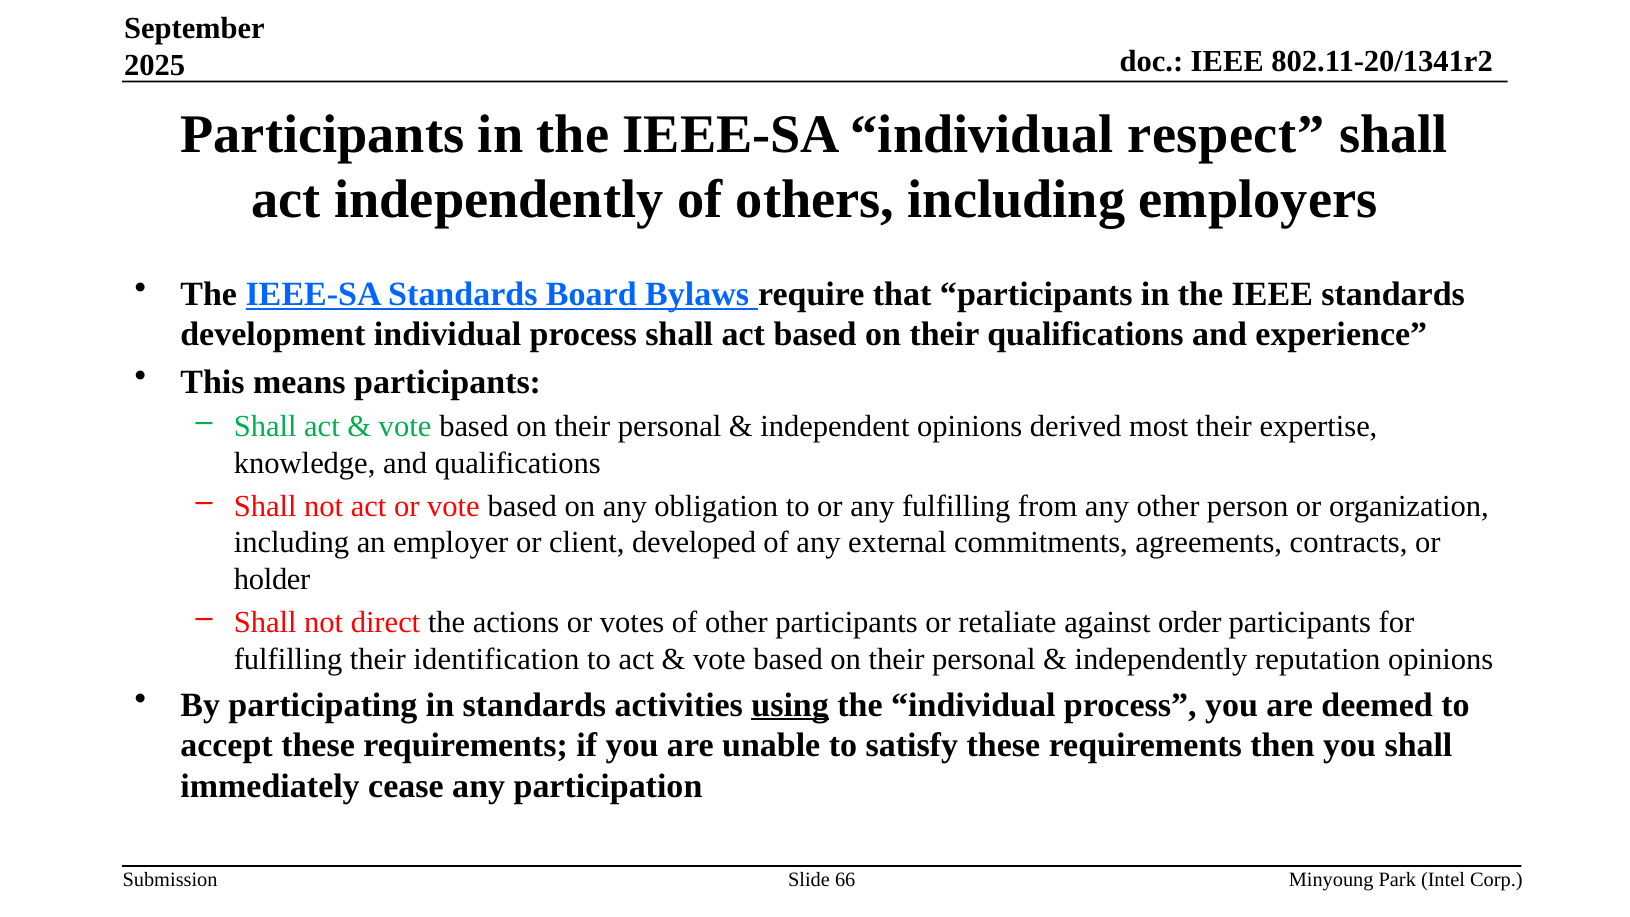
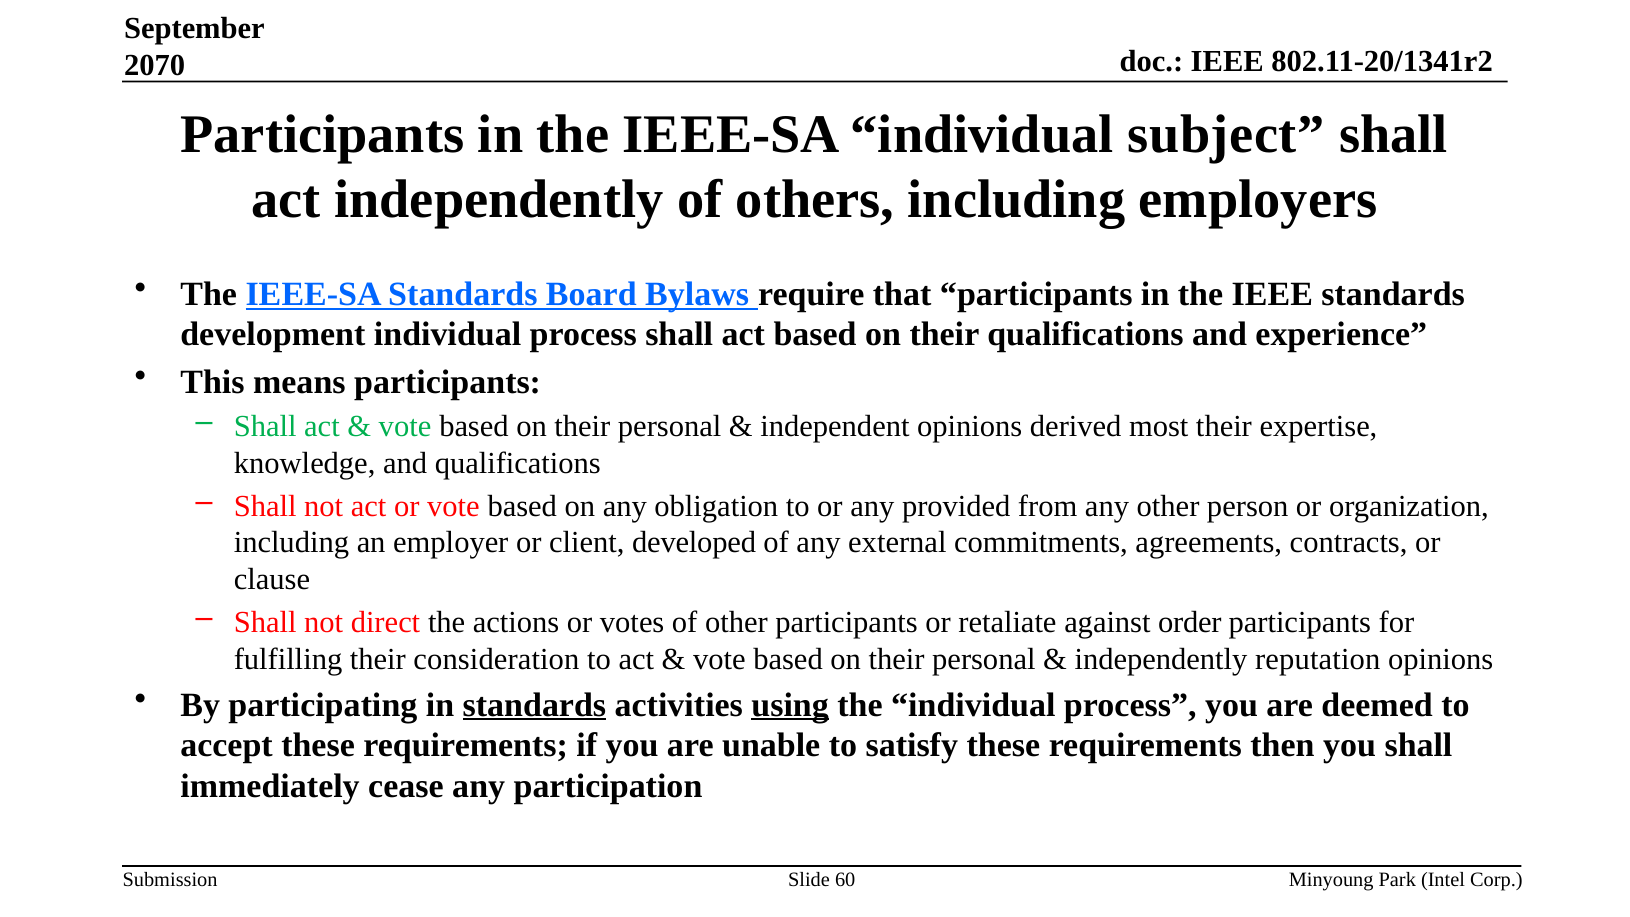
2025: 2025 -> 2070 (155, 65)
respect: respect -> subject (1226, 134)
any fulfilling: fulfilling -> provided (956, 506)
holder: holder -> clause (272, 580)
identification: identification -> consideration (496, 659)
standards underline: none -> present (534, 705)
66: 66 -> 60 (845, 879)
